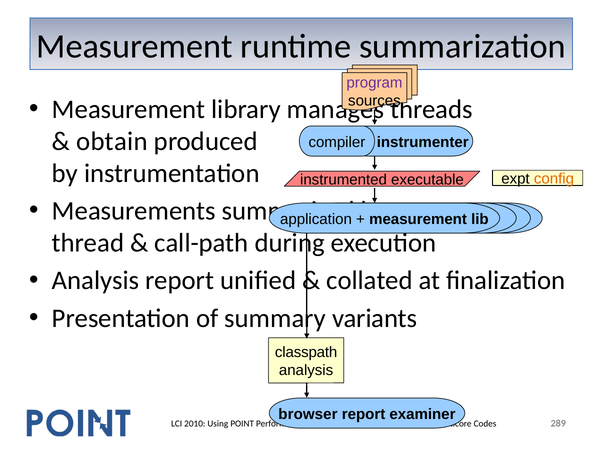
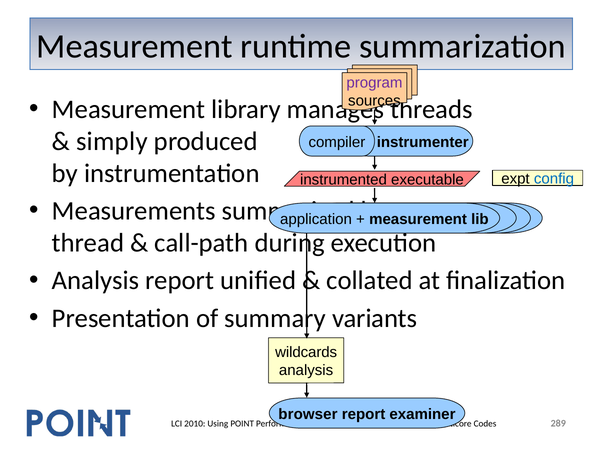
obtain: obtain -> simply (112, 141)
config colour: orange -> blue (554, 179)
classpath: classpath -> wildcards (306, 352)
